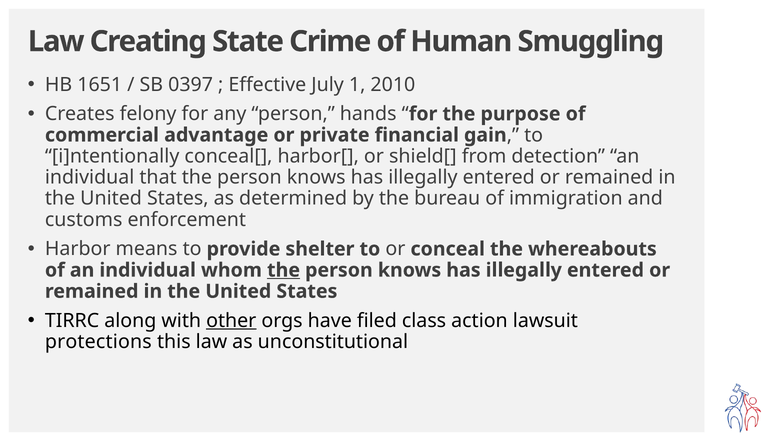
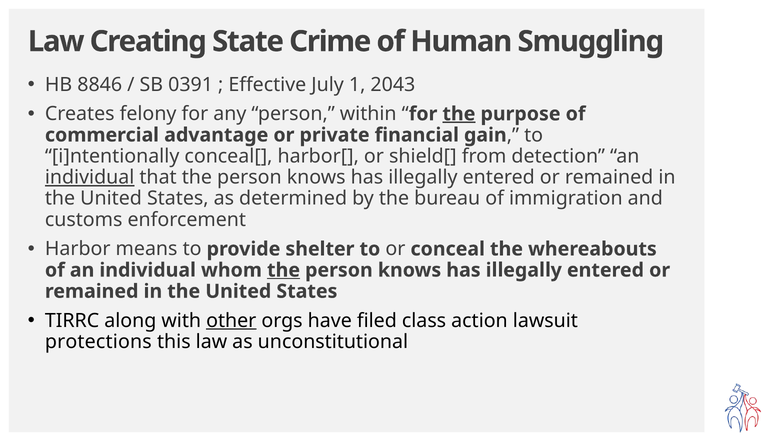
1651: 1651 -> 8846 (100, 85)
0397: 0397 -> 0391 (191, 85)
2010: 2010 -> 2043 (393, 85)
hands: hands -> within (368, 114)
the underline: none -> present (459, 114)
individual underline: none -> present (90, 177)
